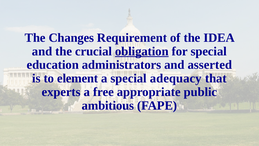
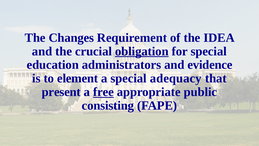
asserted: asserted -> evidence (210, 65)
experts: experts -> present (61, 92)
free underline: none -> present (103, 92)
ambitious: ambitious -> consisting (108, 105)
